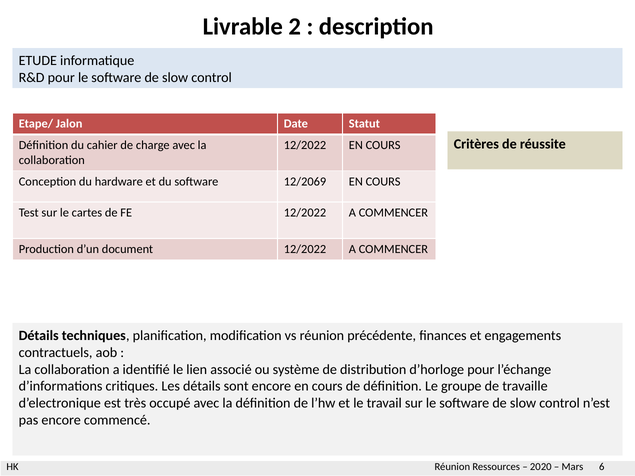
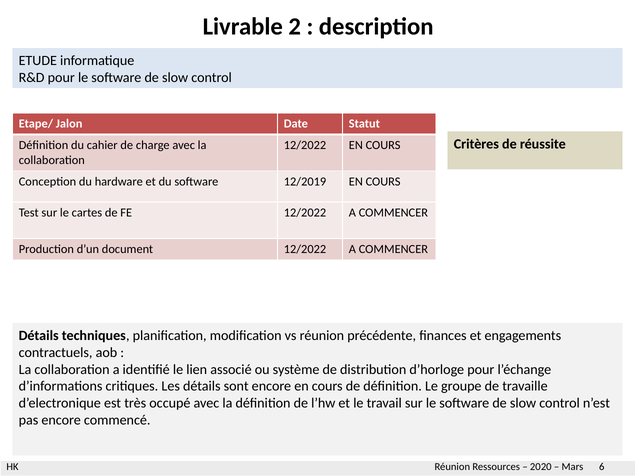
12/2069: 12/2069 -> 12/2019 (305, 182)
